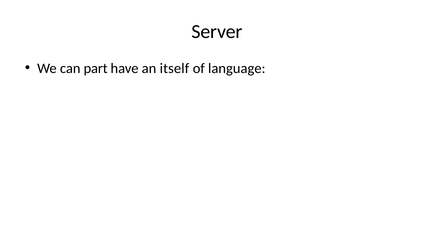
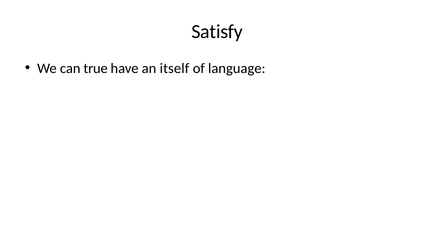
Server: Server -> Satisfy (217, 32)
part: part -> true (96, 68)
